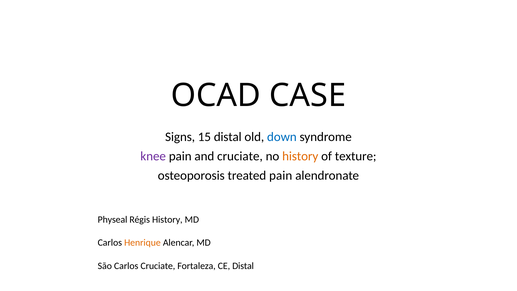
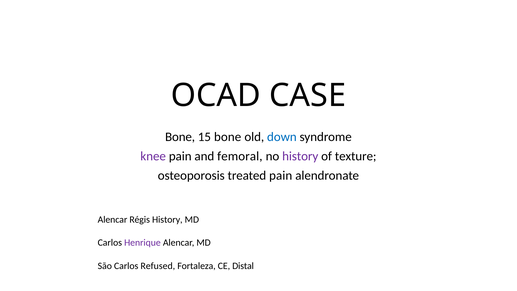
Signs: Signs -> Bone (180, 137)
15 distal: distal -> bone (228, 137)
and cruciate: cruciate -> femoral (240, 156)
history colour: orange -> purple (300, 156)
Physeal: Physeal -> Alencar (113, 219)
Henrique colour: orange -> purple (142, 243)
Carlos Cruciate: Cruciate -> Refused (158, 266)
